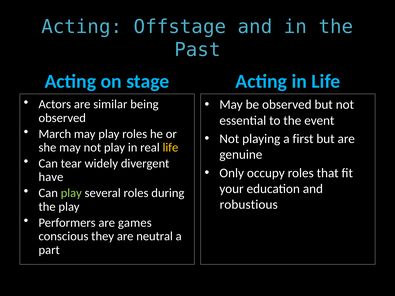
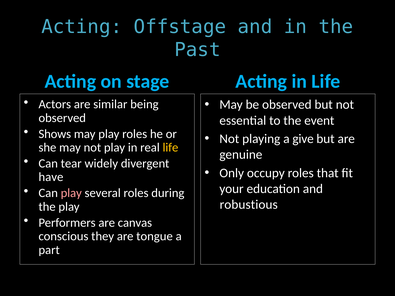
March: March -> Shows (55, 134)
first: first -> give (303, 139)
play colour: light green -> pink (71, 193)
games: games -> canvas (135, 223)
neutral: neutral -> tongue (155, 236)
